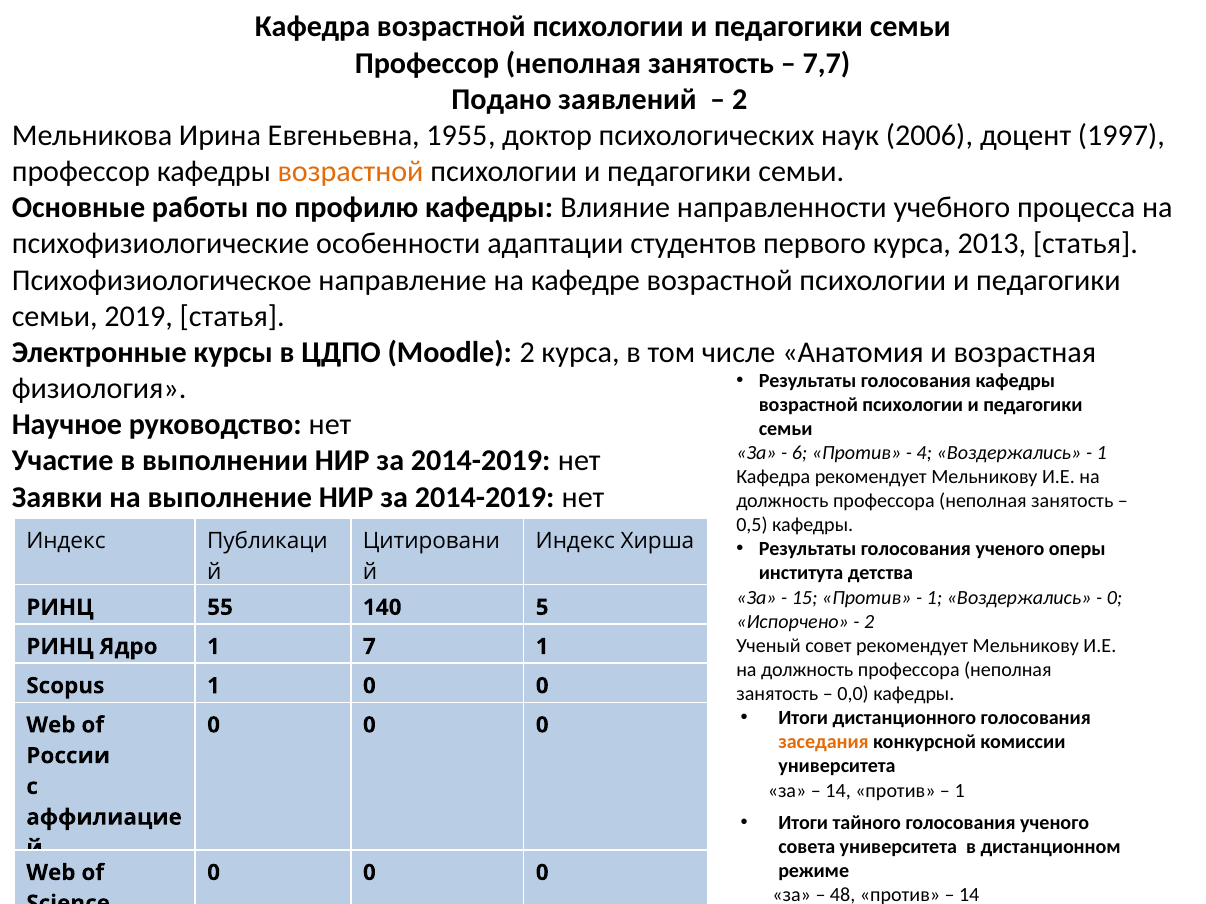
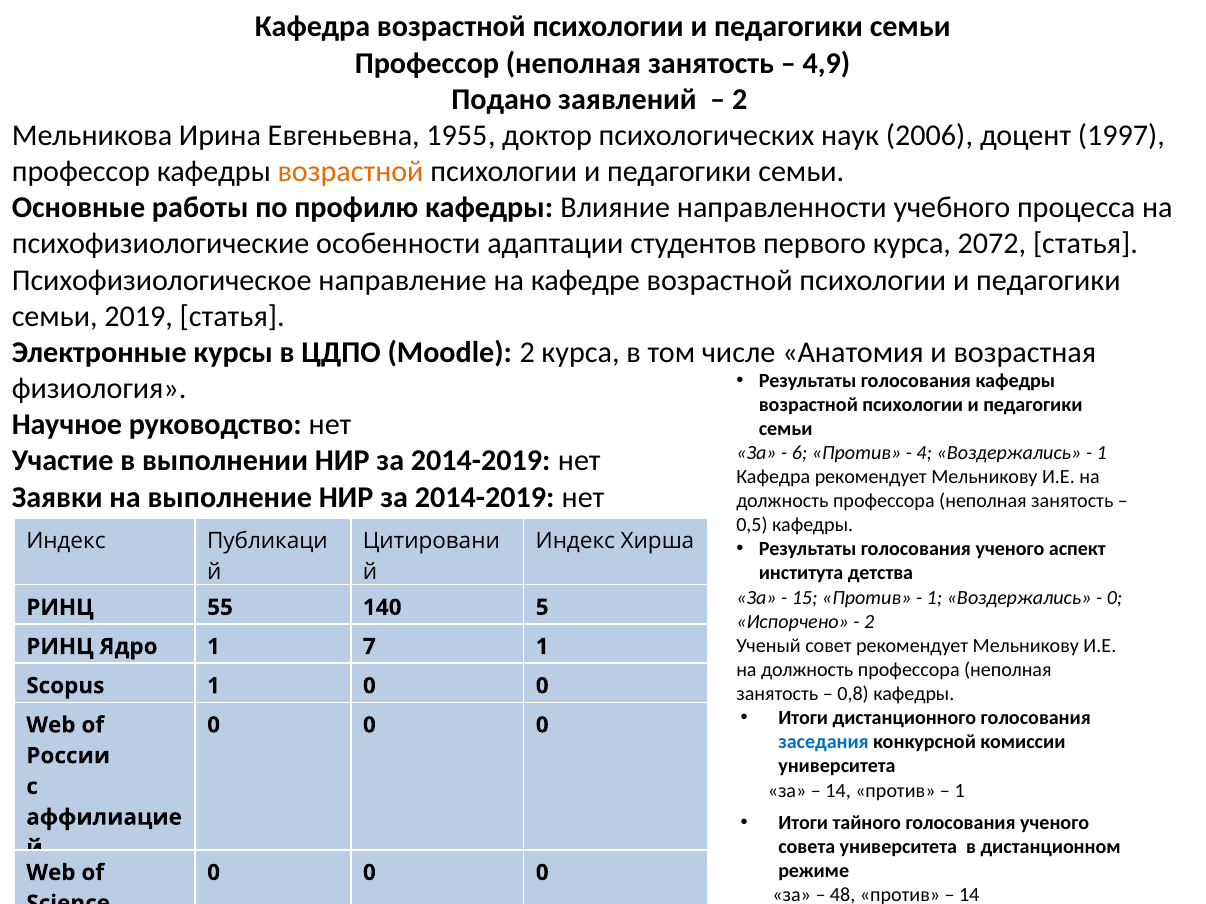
7,7: 7,7 -> 4,9 (826, 63)
2013: 2013 -> 2072 (992, 244)
оперы: оперы -> аспект (1077, 550)
0,0: 0,0 -> 0,8 (853, 694)
заседания colour: orange -> blue (823, 743)
